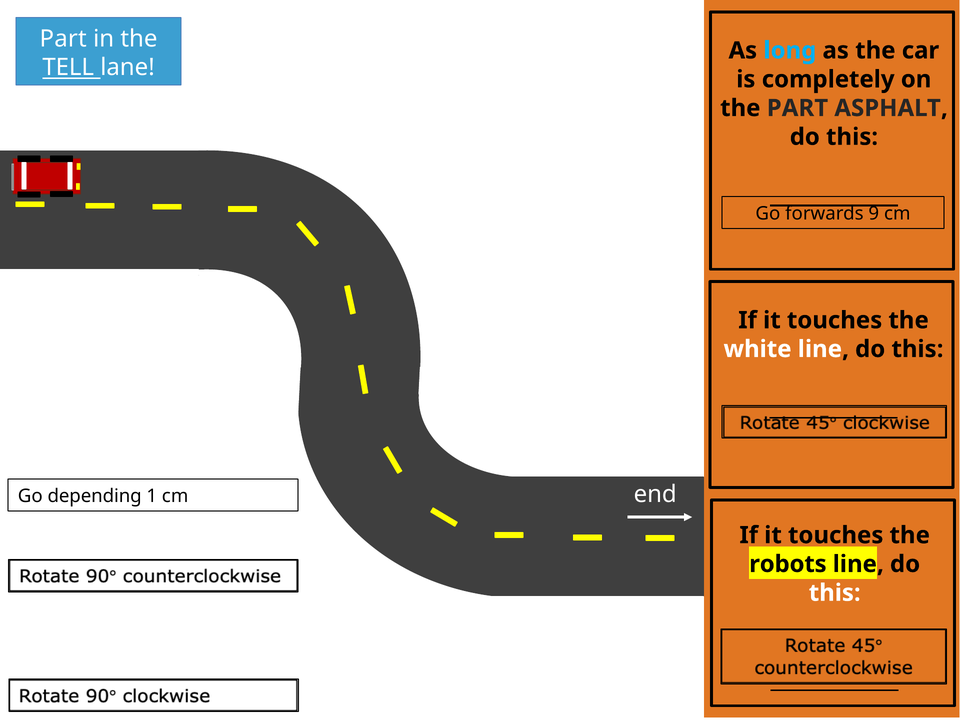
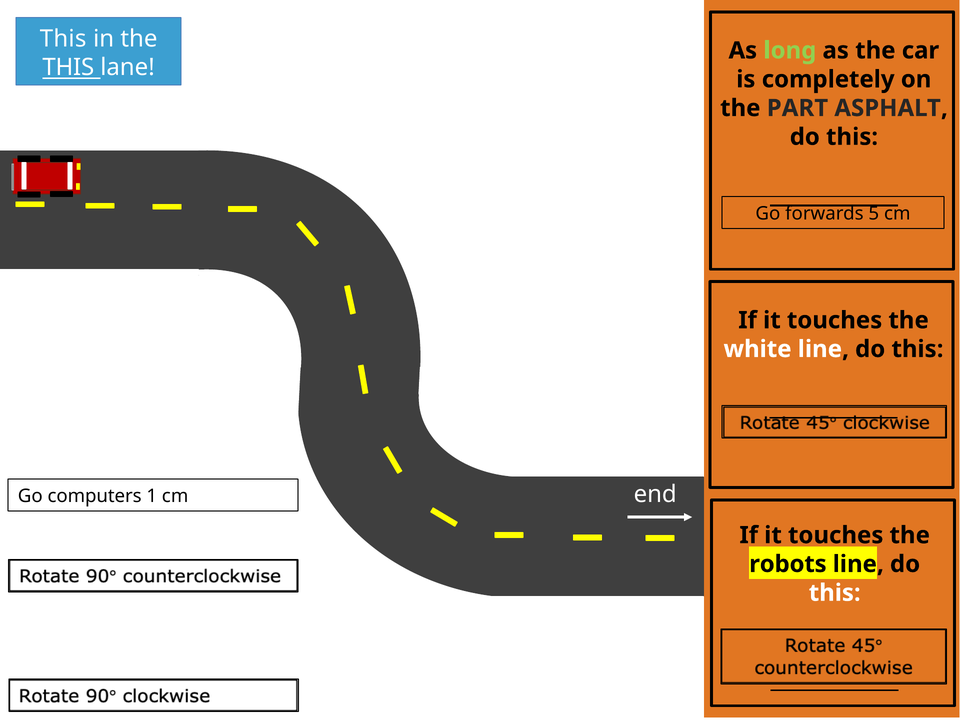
Part: Part -> This (63, 39)
long colour: light blue -> light green (790, 51)
TELL: TELL -> THIS (68, 67)
9: 9 -> 5 (874, 214)
depending: depending -> computers (95, 496)
